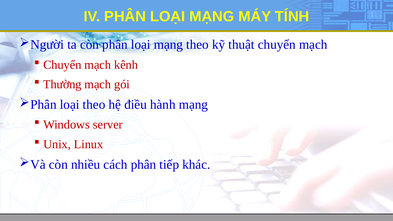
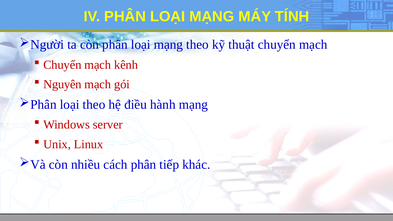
Thường: Thường -> Nguyên (62, 84)
